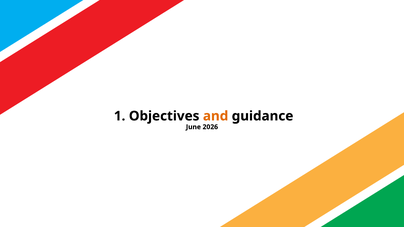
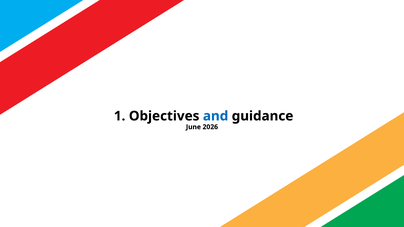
and colour: orange -> blue (216, 116)
